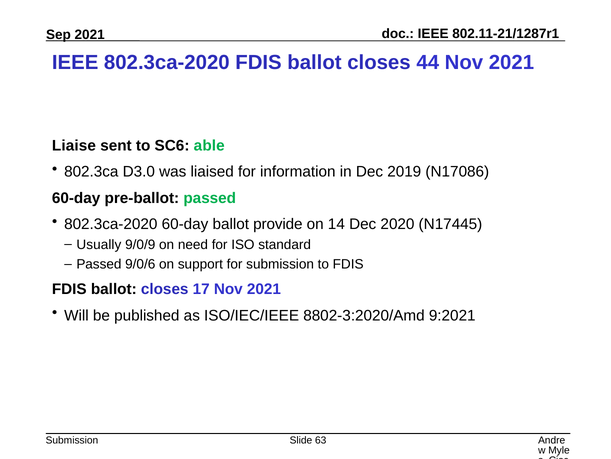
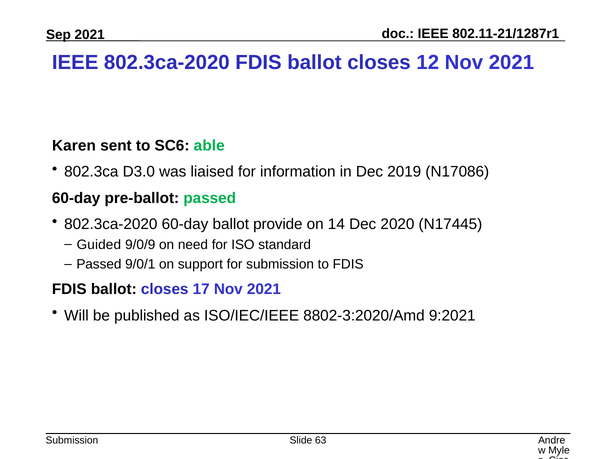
44: 44 -> 12 (428, 63)
Liaise: Liaise -> Karen (74, 146)
Usually: Usually -> Guided (99, 244)
9/0/6: 9/0/6 -> 9/0/1 (140, 264)
